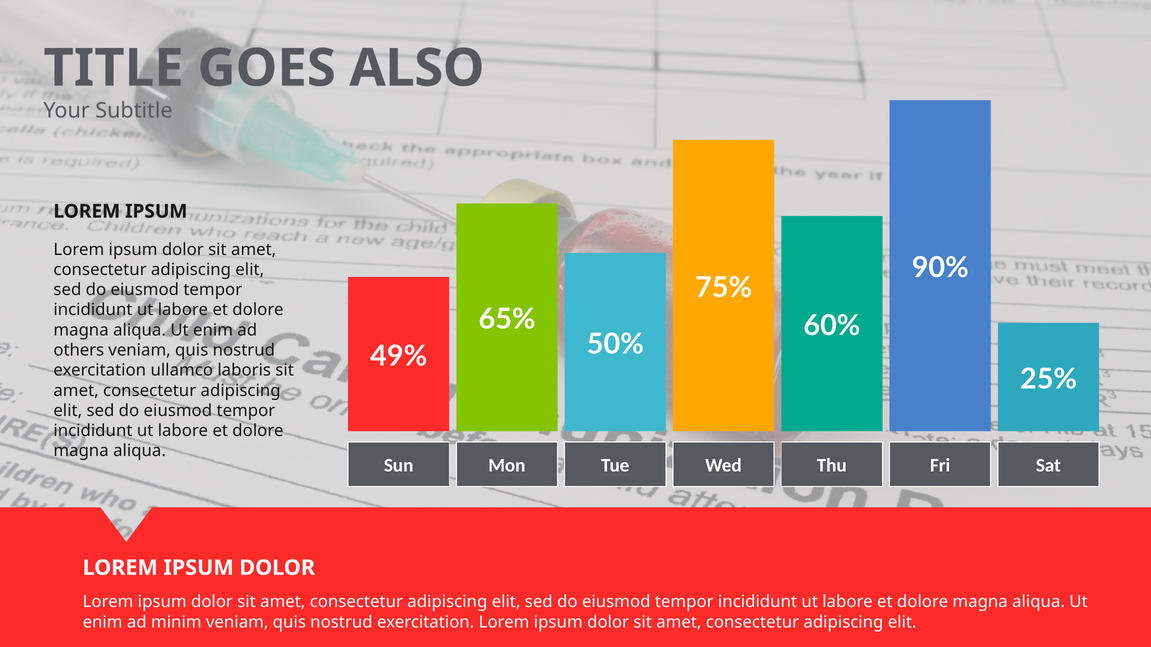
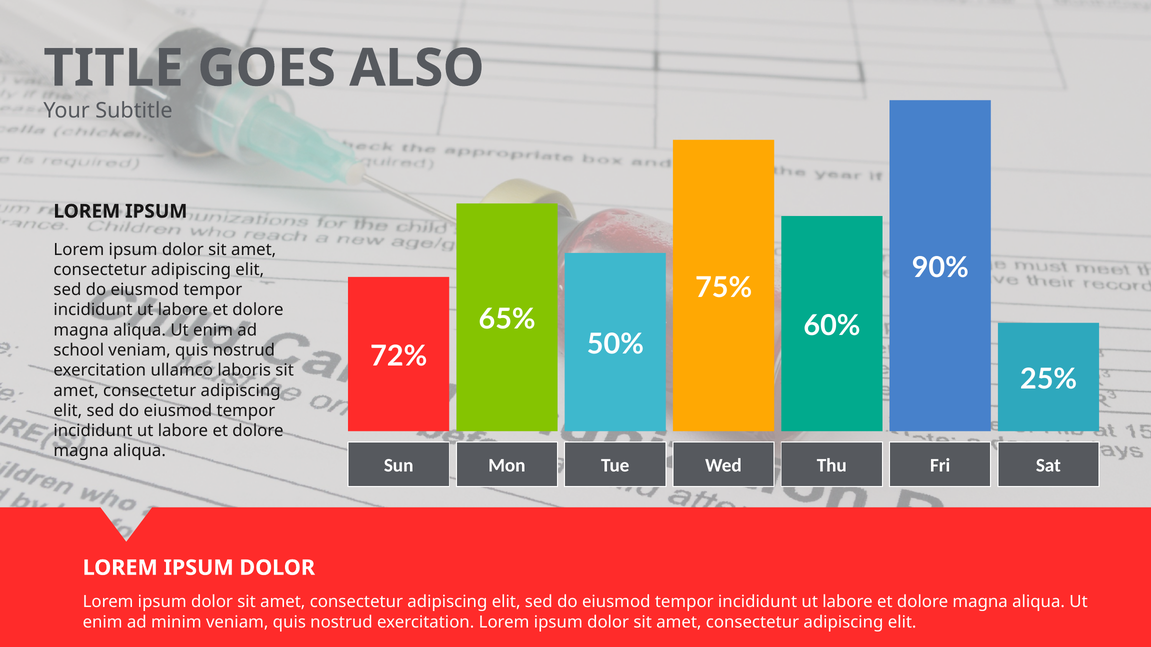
49%: 49% -> 72% (399, 356)
others: others -> school (79, 350)
